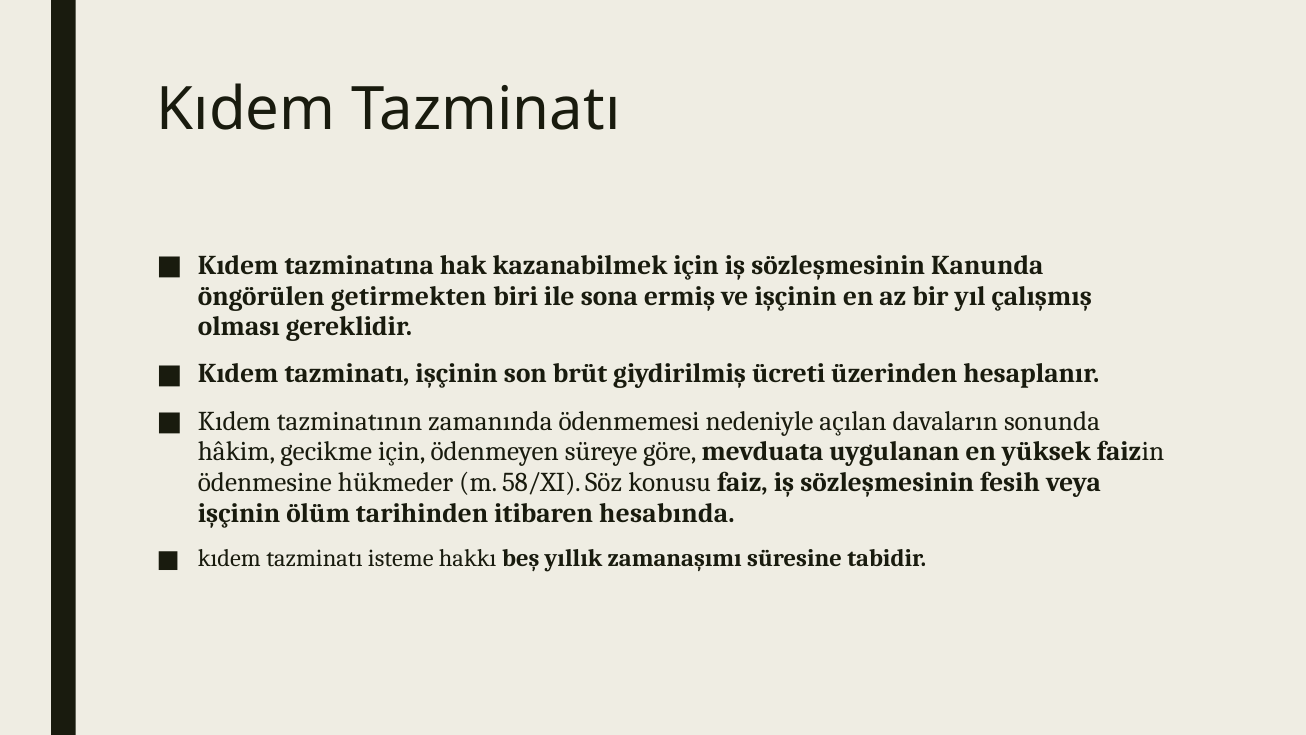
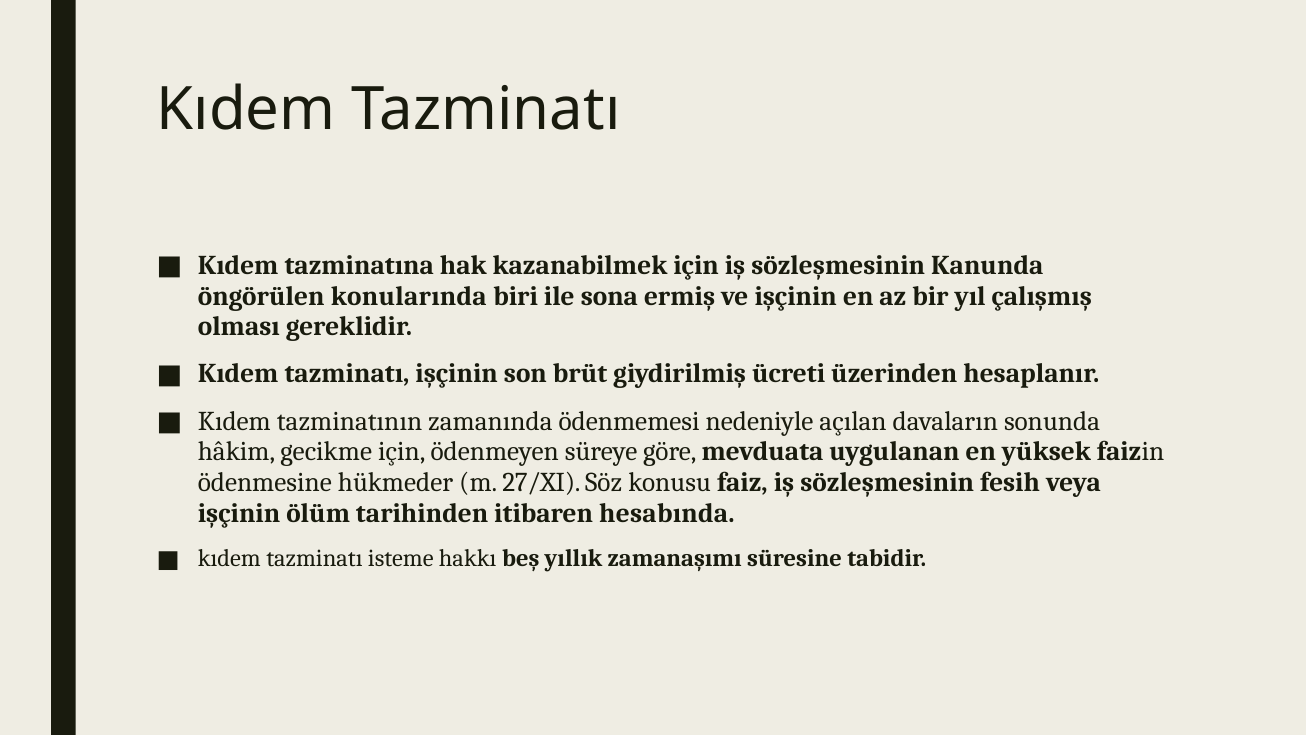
getirmekten: getirmekten -> konularında (409, 296)
58/XI: 58/XI -> 27/XI (541, 482)
